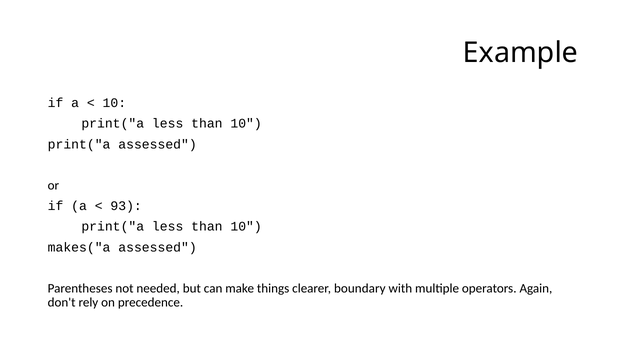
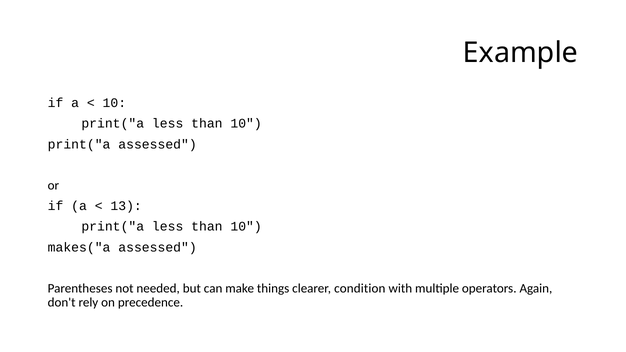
93: 93 -> 13 (126, 206)
boundary: boundary -> condition (360, 289)
